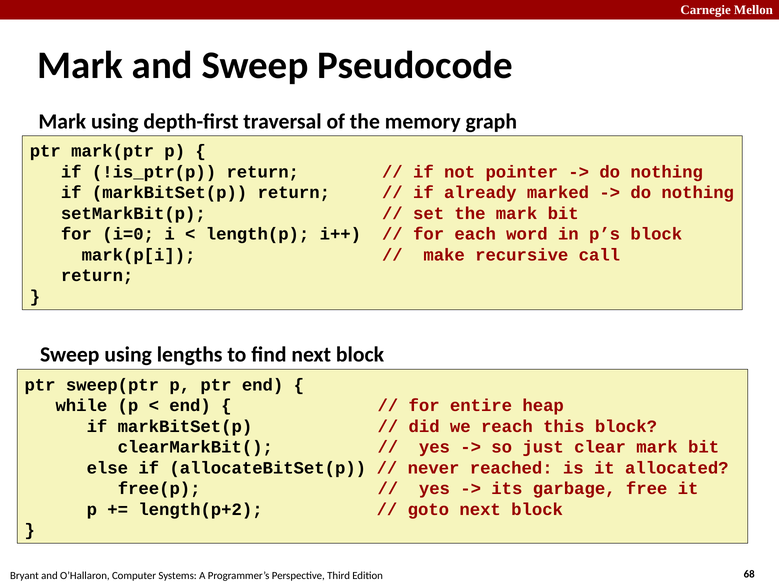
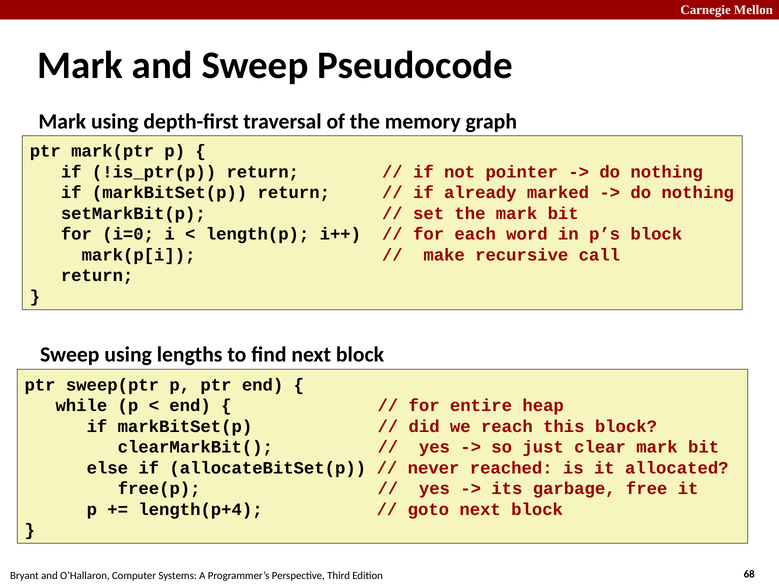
length(p+2: length(p+2 -> length(p+4 (201, 510)
